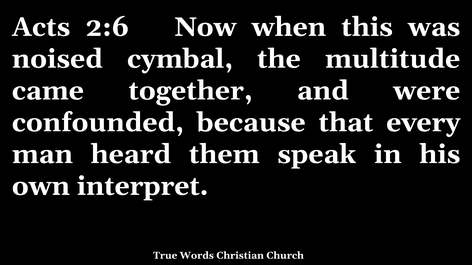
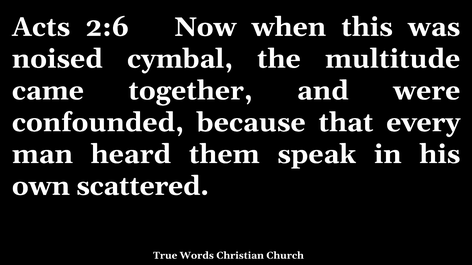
interpret: interpret -> scattered (143, 186)
